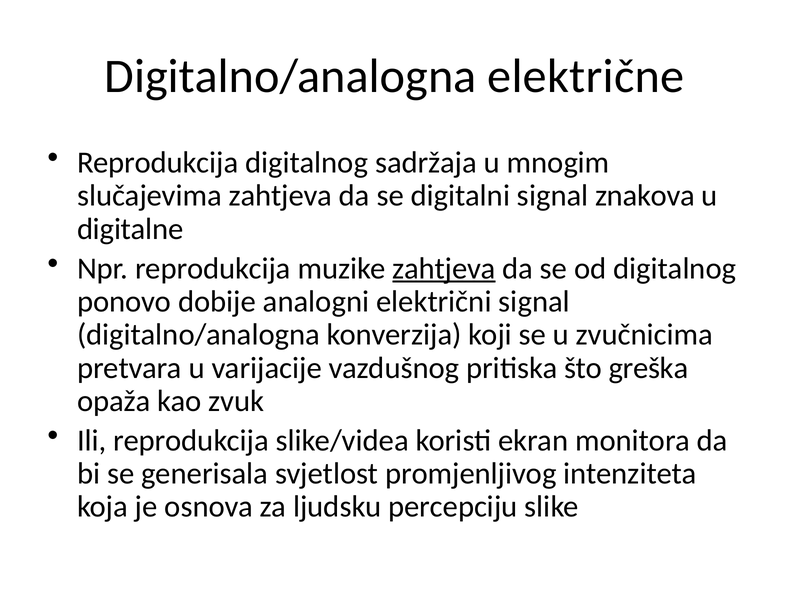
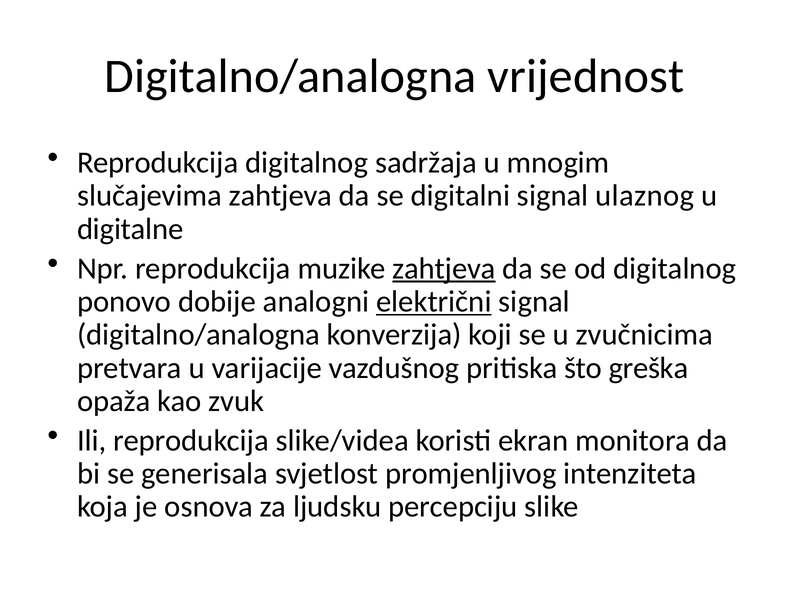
električne: električne -> vrijednost (586, 76)
znakova: znakova -> ulaznog (645, 196)
električni underline: none -> present (434, 302)
